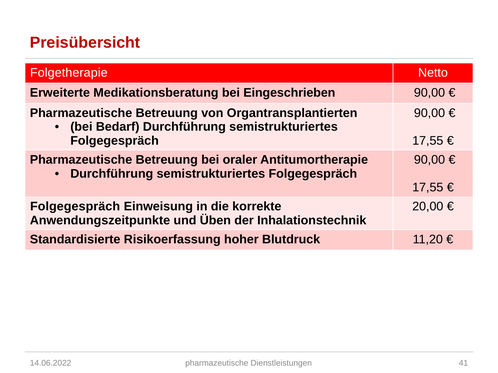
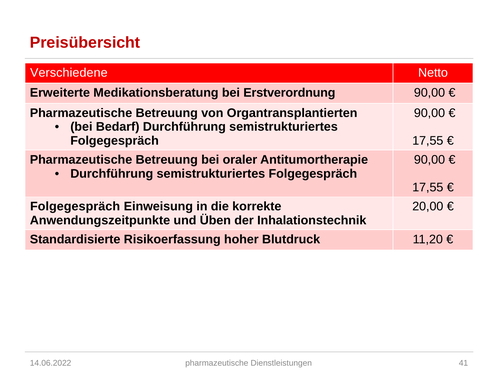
Folgetherapie: Folgetherapie -> Verschiedene (69, 73)
Eingeschrieben: Eingeschrieben -> Erstverordnung (289, 93)
